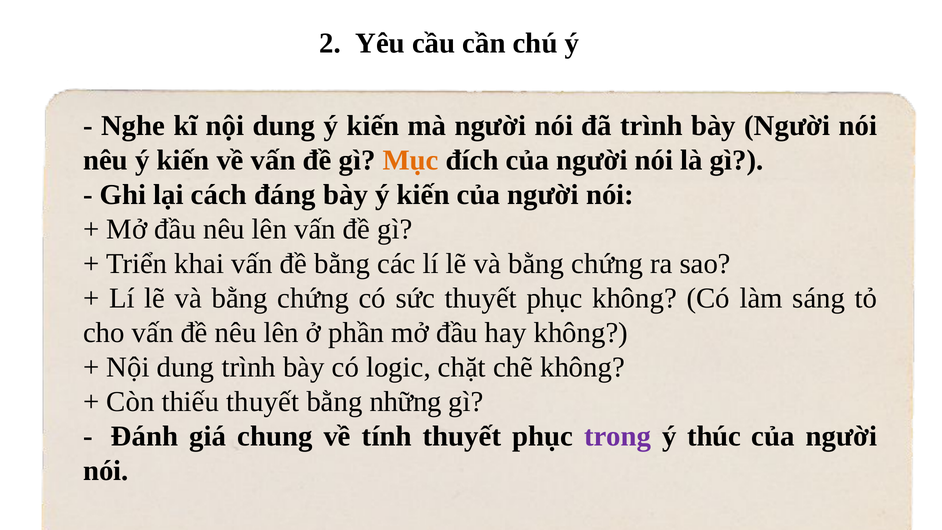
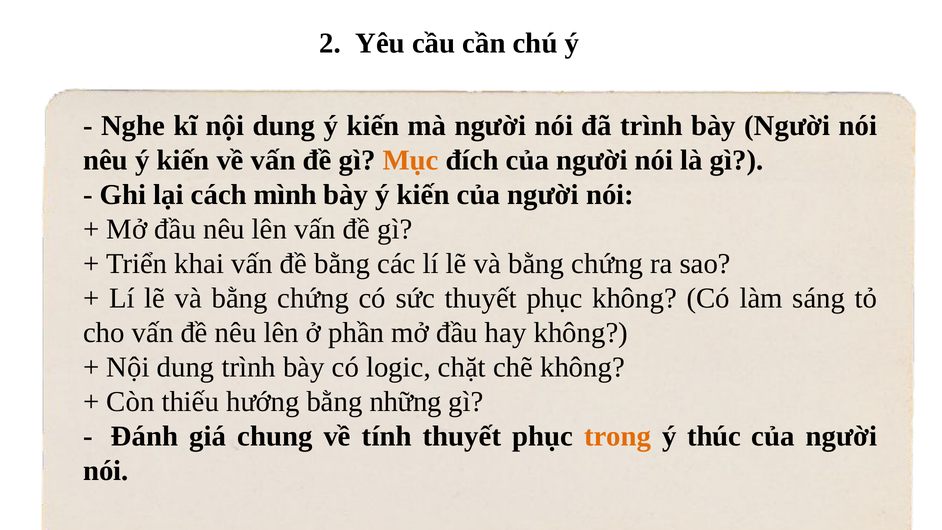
đáng: đáng -> mình (285, 195)
thiếu thuyết: thuyết -> hướng (263, 402)
trong colour: purple -> orange (618, 436)
